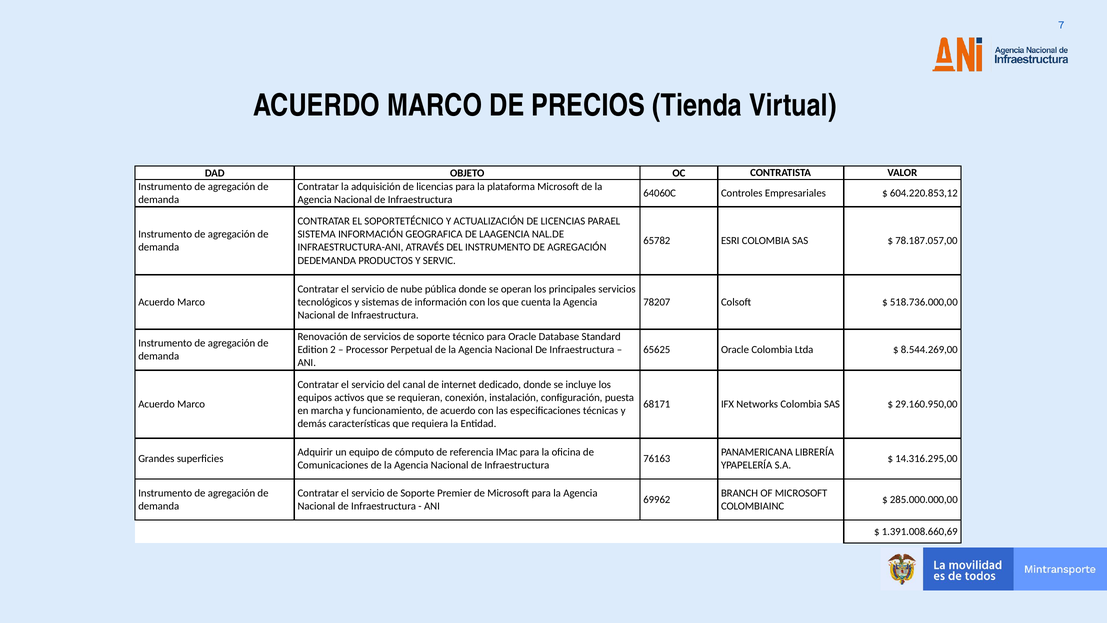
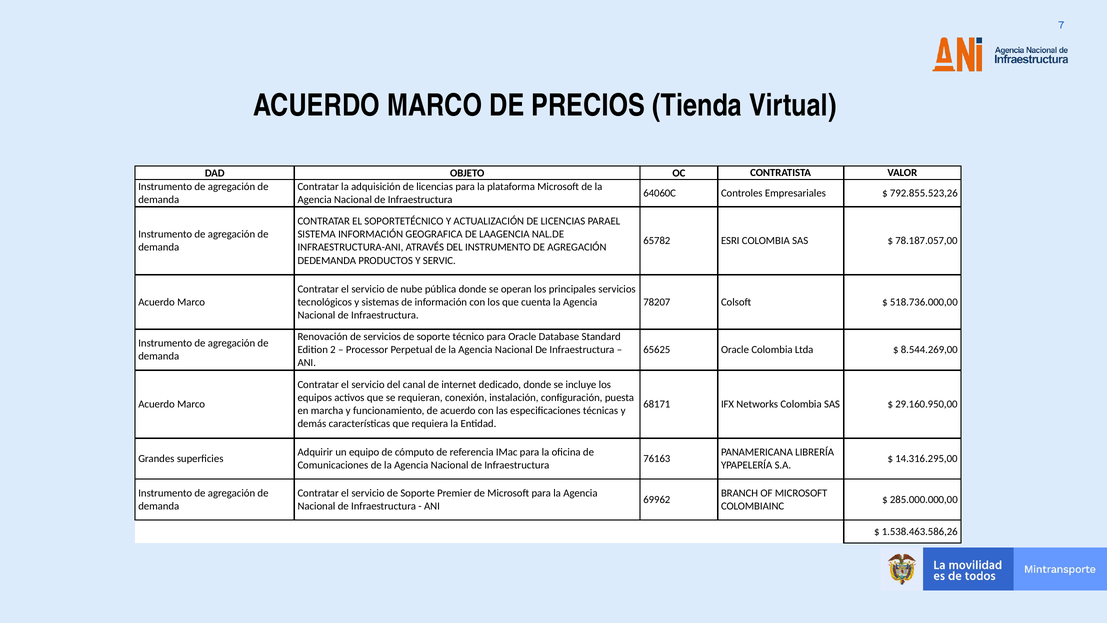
604.220.853,12: 604.220.853,12 -> 792.855.523,26 (924, 193)
1.391.008.660,69: 1.391.008.660,69 -> 1.538.463.586,26 (920, 531)
